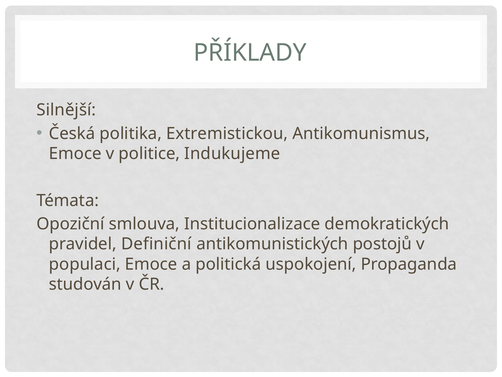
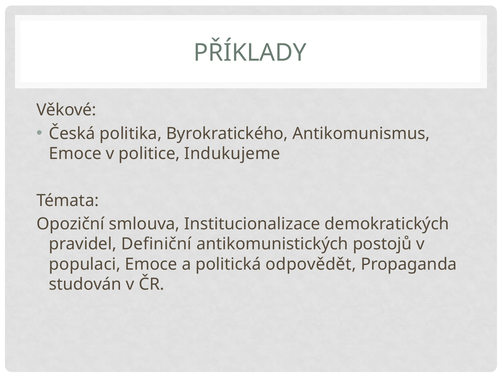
Silnější: Silnější -> Věkové (66, 110)
Extremistickou: Extremistickou -> Byrokratického (227, 133)
uspokojení: uspokojení -> odpovědět (311, 264)
